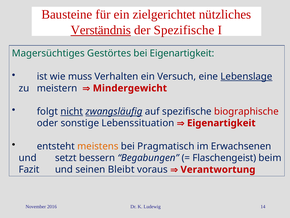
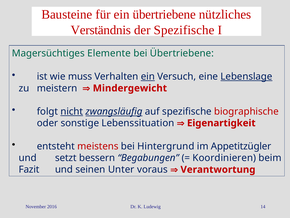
ein zielgerichtet: zielgerichtet -> übertriebene (164, 14)
Verständnis underline: present -> none (101, 30)
Gestörtes: Gestörtes -> Elemente (109, 53)
bei Eigenartigkeit: Eigenartigkeit -> Übertriebene (182, 53)
ein underline: none -> present (148, 76)
meistens colour: orange -> red (98, 146)
Pragmatisch: Pragmatisch -> Hintergrund (166, 146)
Erwachsenen: Erwachsenen -> Appetitzügler (241, 146)
Flaschengeist: Flaschengeist -> Koordinieren (224, 158)
Bleibt: Bleibt -> Unter (121, 169)
